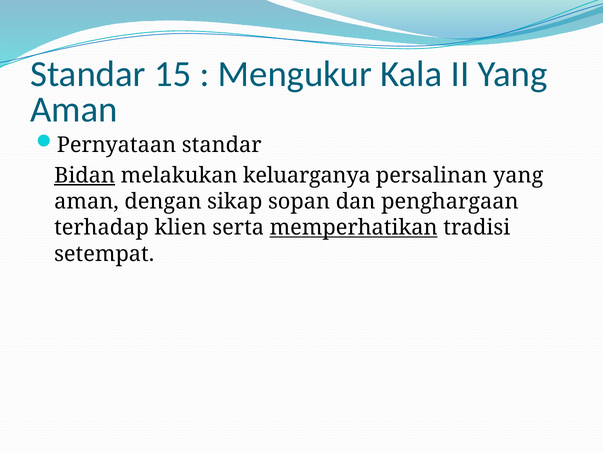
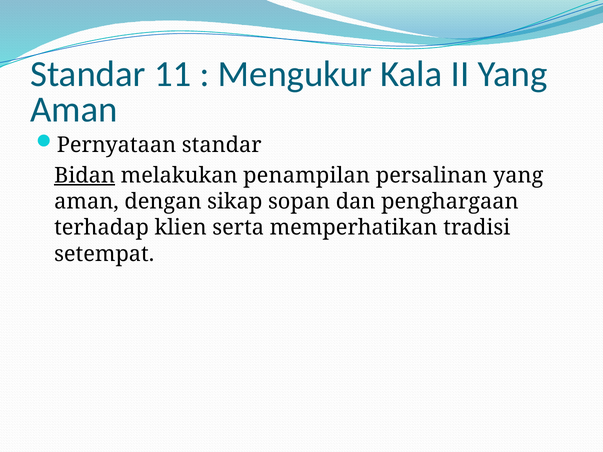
15: 15 -> 11 (173, 74)
keluarganya: keluarganya -> penampilan (307, 176)
memperhatikan underline: present -> none (354, 228)
